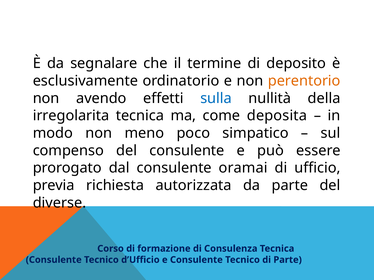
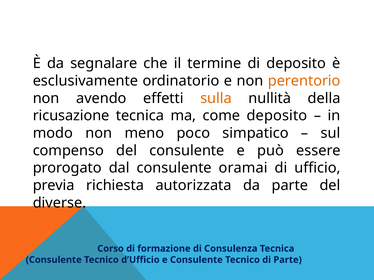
sulla colour: blue -> orange (216, 98)
irregolarita: irregolarita -> ricusazione (71, 116)
come deposita: deposita -> deposito (277, 116)
